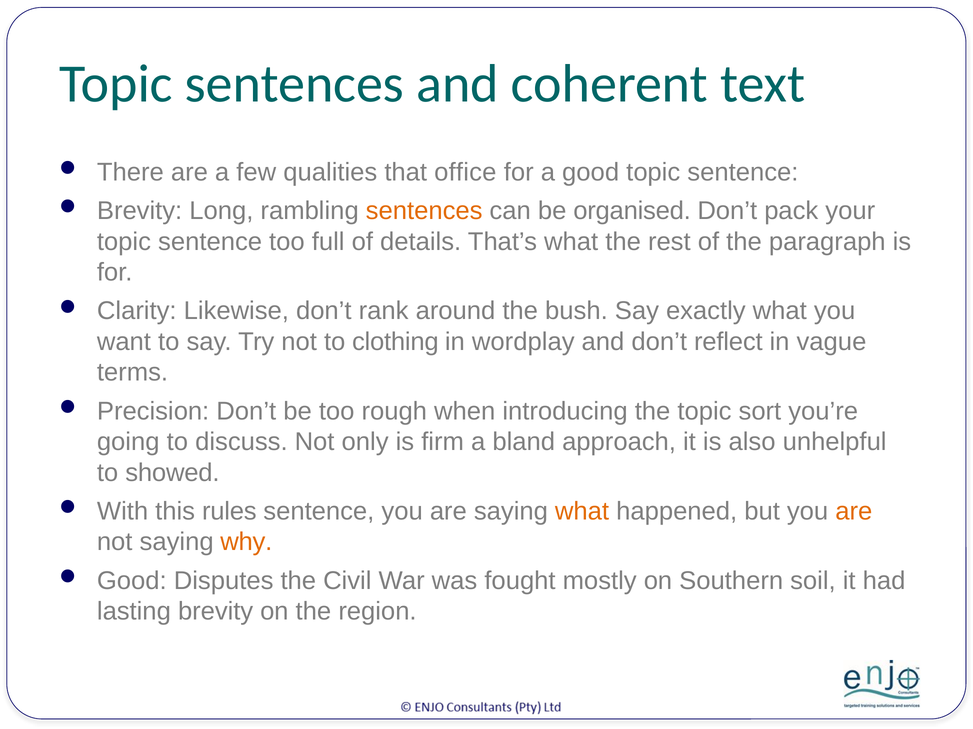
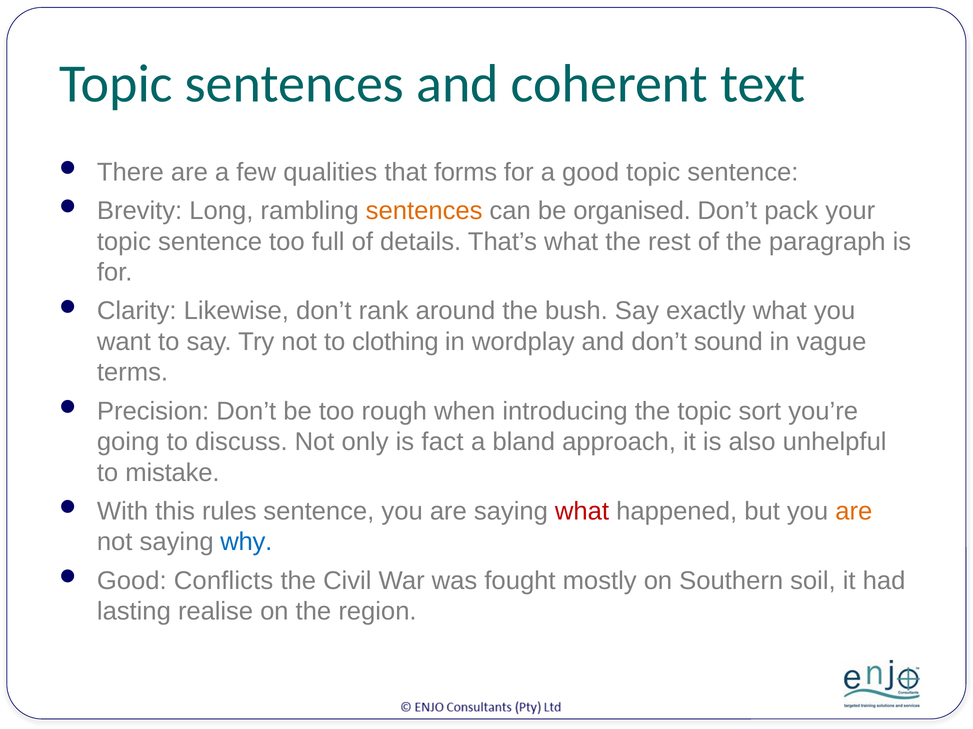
office: office -> forms (466, 172)
reflect: reflect -> sound (728, 342)
firm: firm -> fact (442, 442)
showed: showed -> mistake (172, 473)
what colour: orange -> red (582, 512)
why colour: orange -> blue (246, 543)
Disputes: Disputes -> Conflicts (224, 581)
lasting brevity: brevity -> realise (216, 612)
